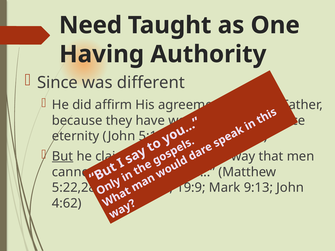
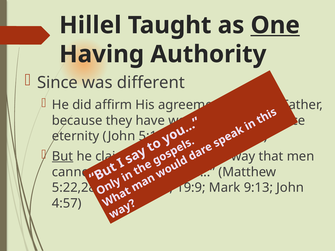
Need: Need -> Hillel (90, 25)
One underline: none -> present (275, 25)
4:62: 4:62 -> 4:57 (67, 203)
